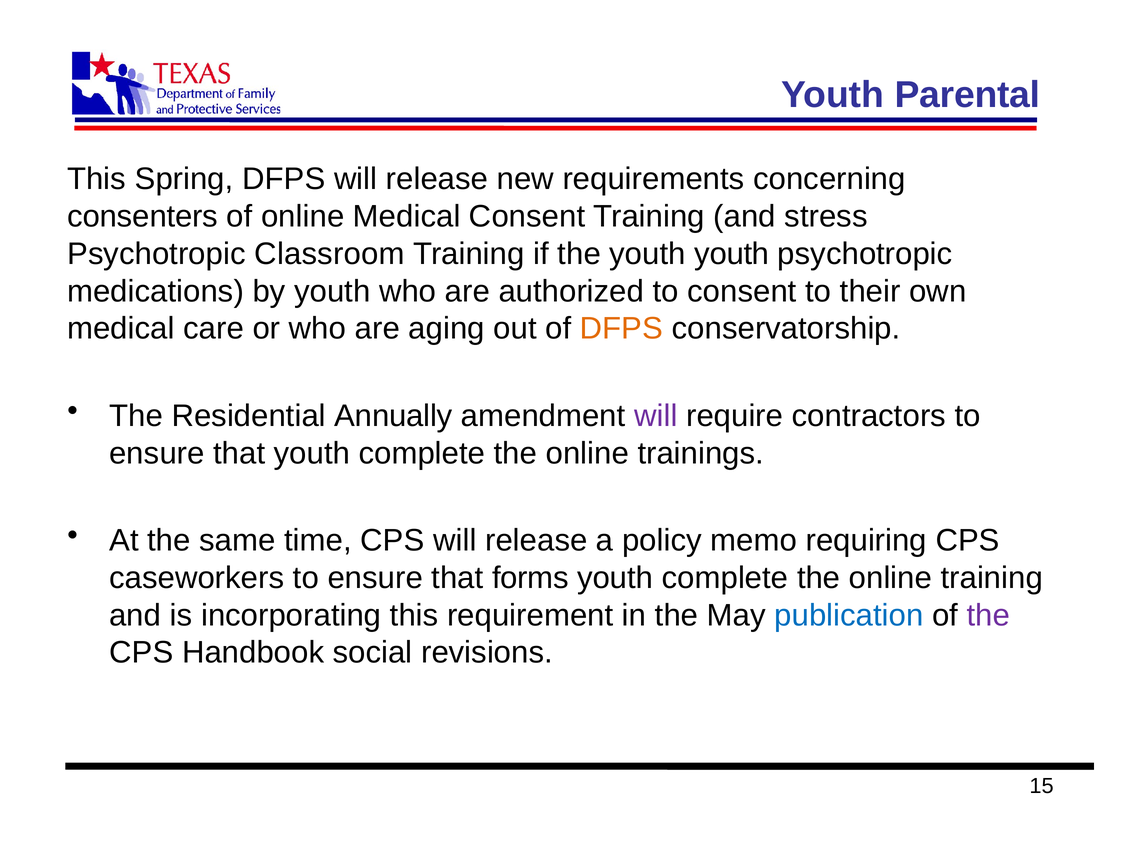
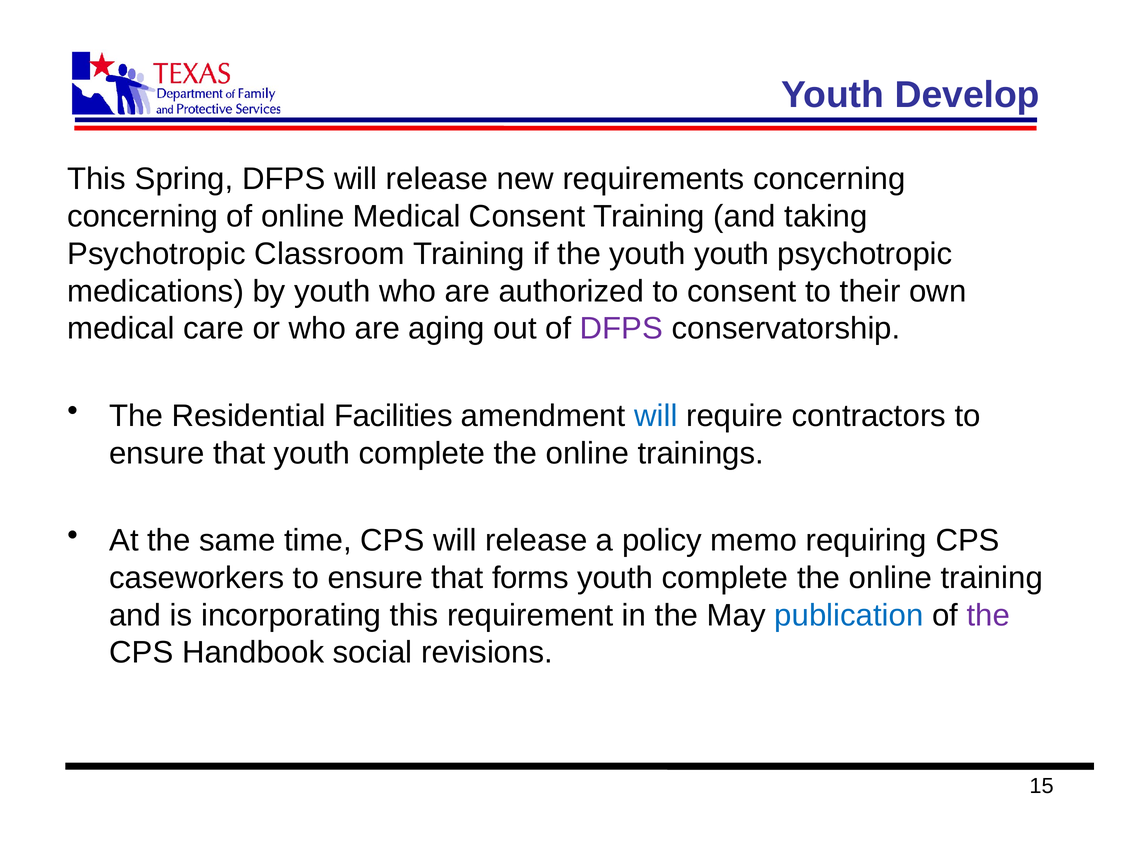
Parental: Parental -> Develop (967, 95)
consenters: consenters -> concerning (143, 216)
stress: stress -> taking (826, 216)
DFPS colour: orange -> purple (621, 329)
Annually: Annually -> Facilities (393, 416)
will colour: purple -> blue (656, 416)
